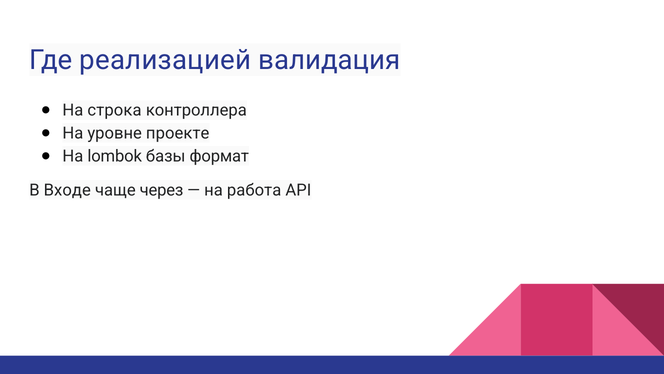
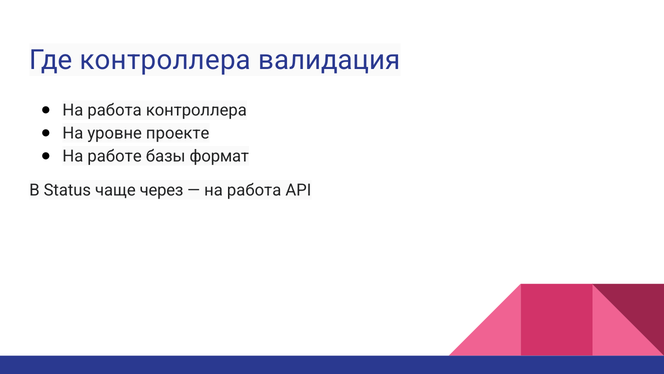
Где реализацией: реализацией -> контроллера (165, 60)
строка: строка -> работа (115, 110)
lombok: lombok -> работе (115, 156)
Входе: Входе -> Status (67, 190)
